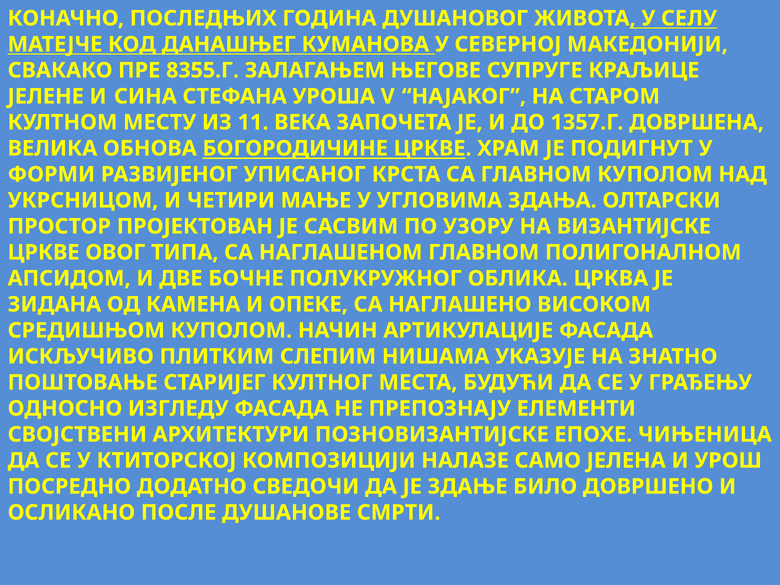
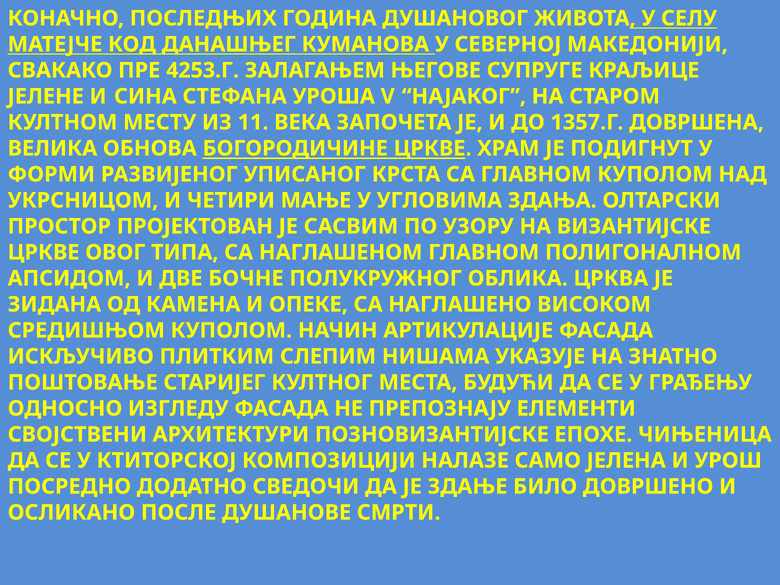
8355.Г: 8355.Г -> 4253.Г (203, 70)
